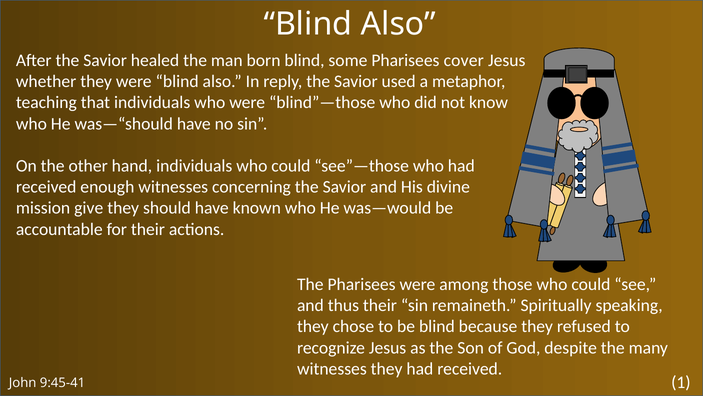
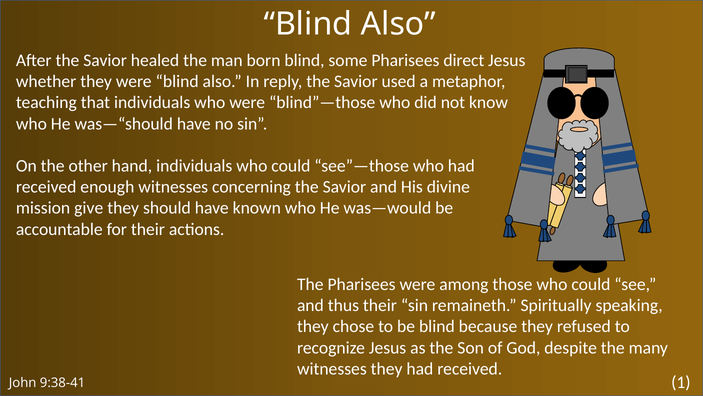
cover: cover -> direct (464, 60)
9:45-41: 9:45-41 -> 9:38-41 (63, 383)
